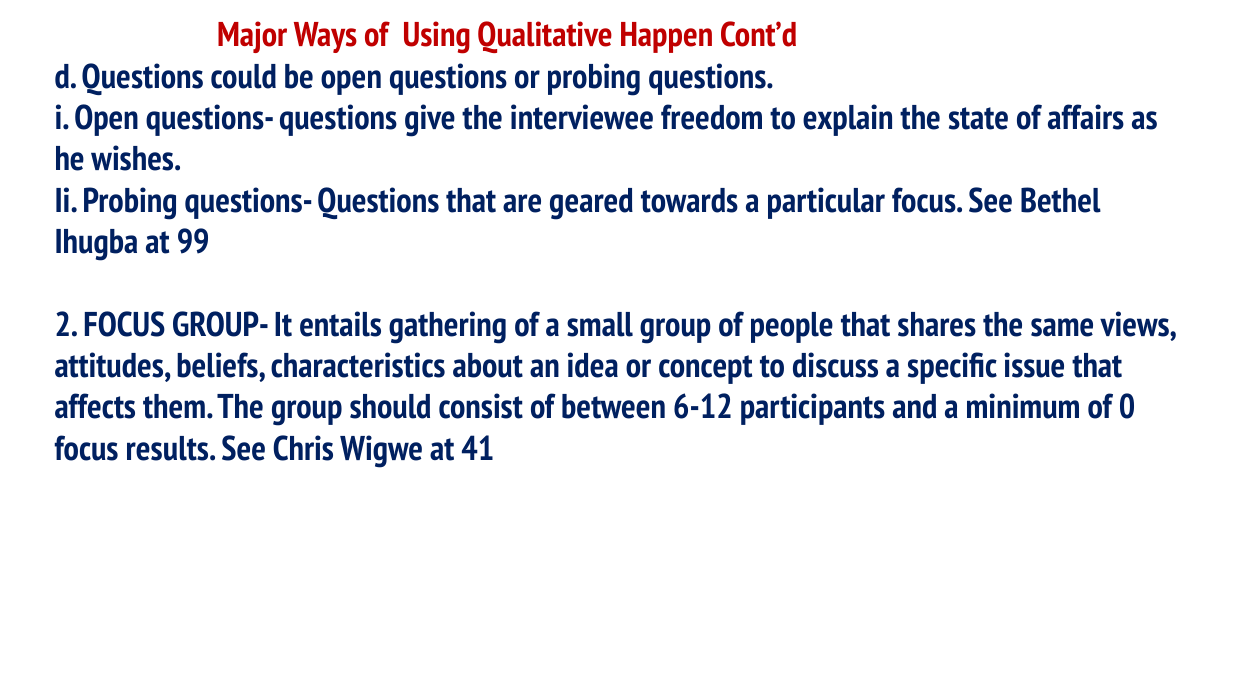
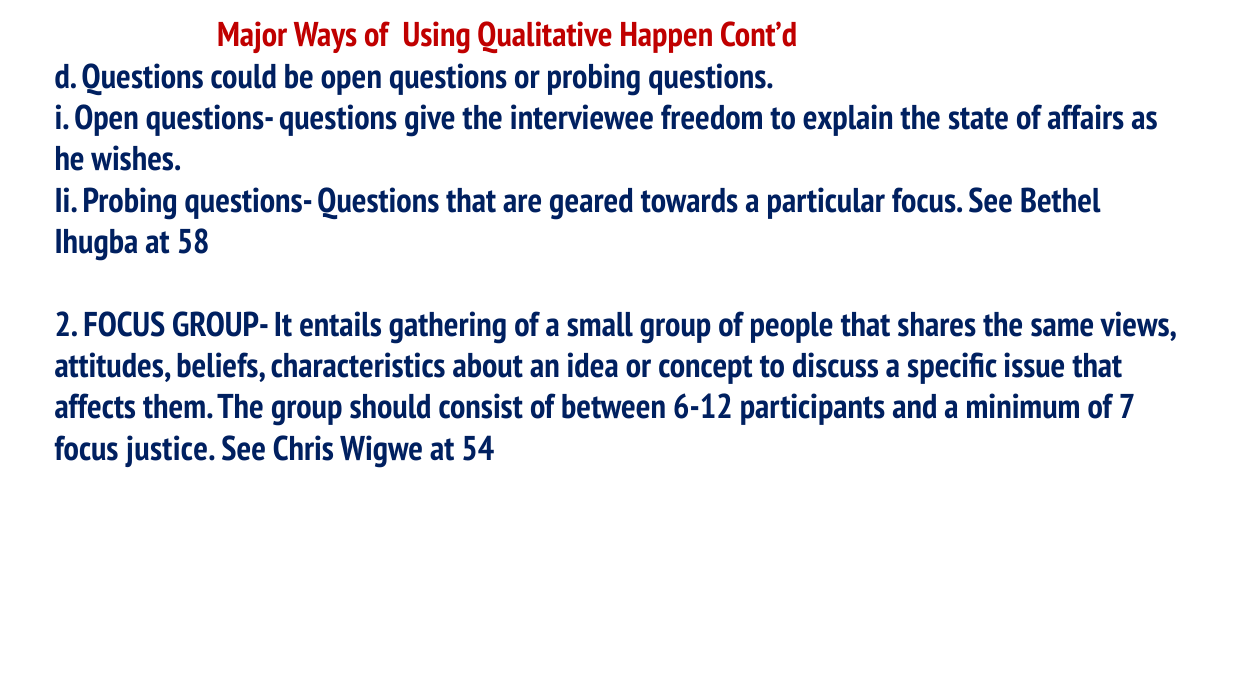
99: 99 -> 58 (193, 242)
0: 0 -> 7 (1127, 407)
results: results -> justice (171, 449)
41: 41 -> 54 (478, 449)
